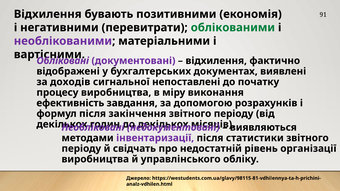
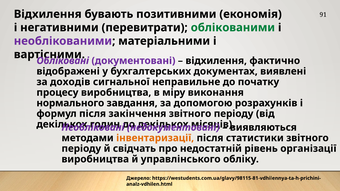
непоставлені: непоставлені -> неправильне (186, 82)
ефективність: ефективність -> нормального (70, 103)
інвентаризації colour: purple -> orange (155, 138)
